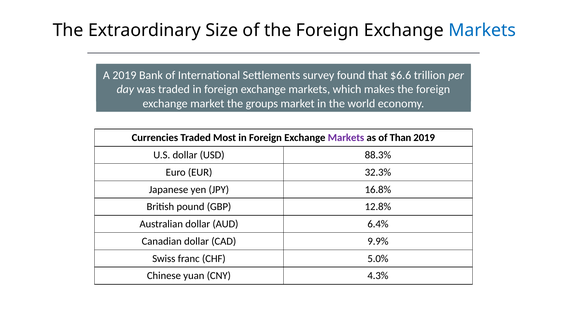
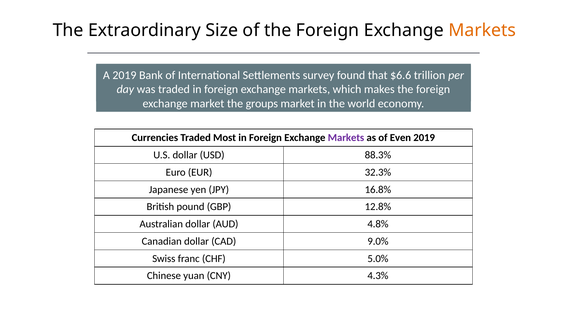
Markets colour: blue -> orange (482, 30)
Than: Than -> Even (400, 138)
6.4%: 6.4% -> 4.8% (378, 224)
9.9%: 9.9% -> 9.0% (378, 241)
